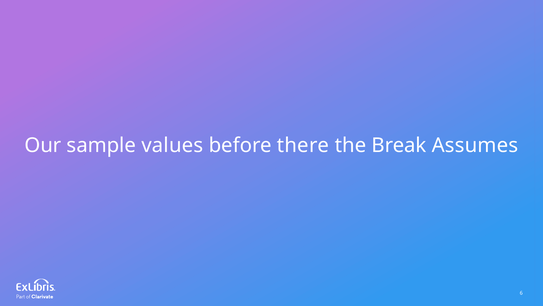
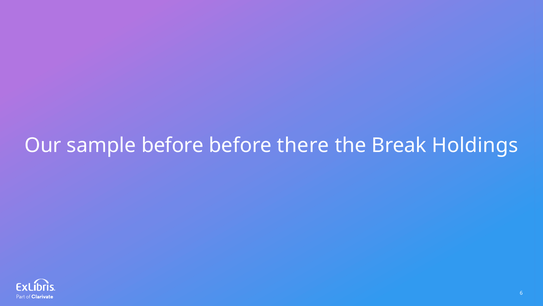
sample values: values -> before (173, 145)
Assumes: Assumes -> Holdings (475, 145)
